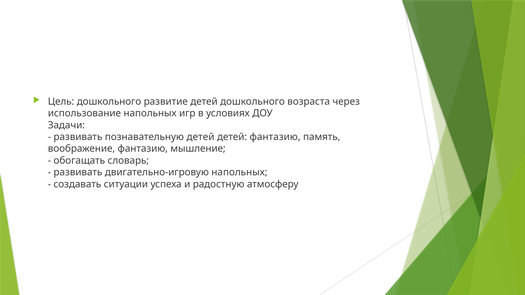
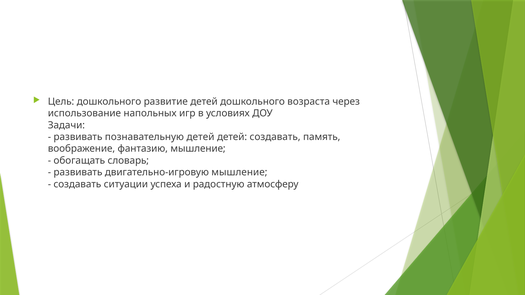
детей фантазию: фантазию -> создавать (275, 137)
двигательно-игровую напольных: напольных -> мышление (239, 172)
